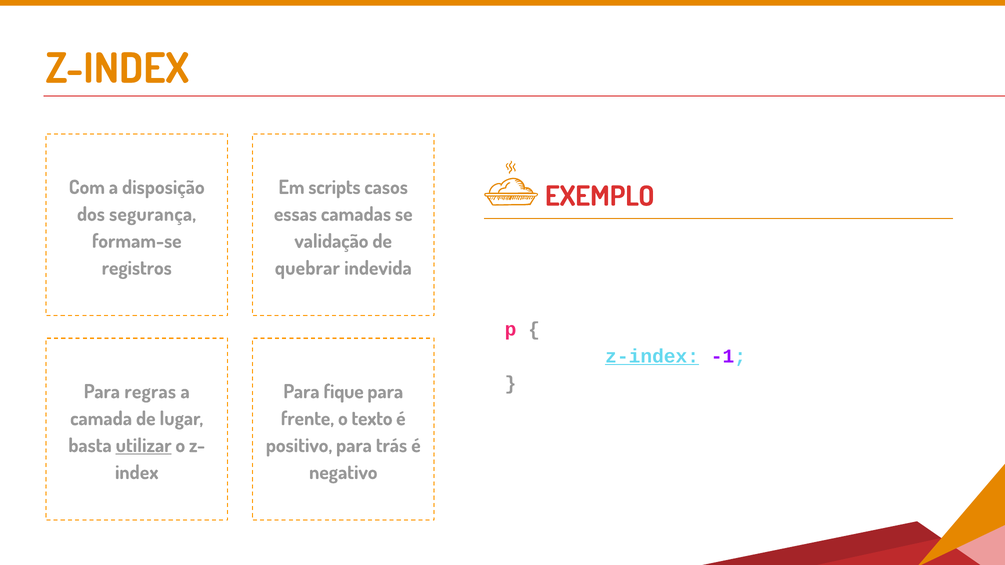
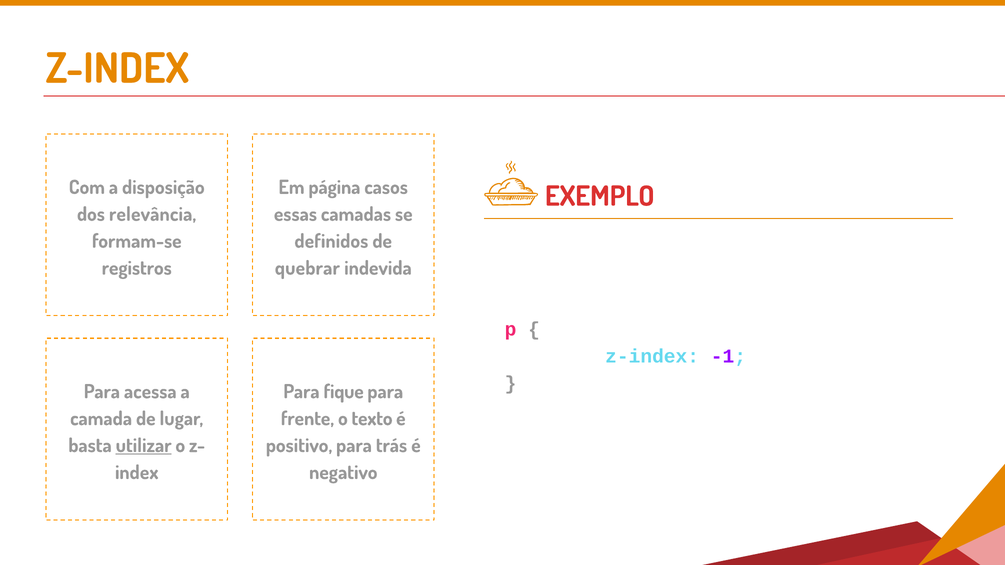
scripts: scripts -> página (334, 188)
segurança: segurança -> relevância (153, 215)
validação: validação -> definidos (331, 241)
z-index underline: present -> none (652, 356)
regras: regras -> acessa (150, 392)
